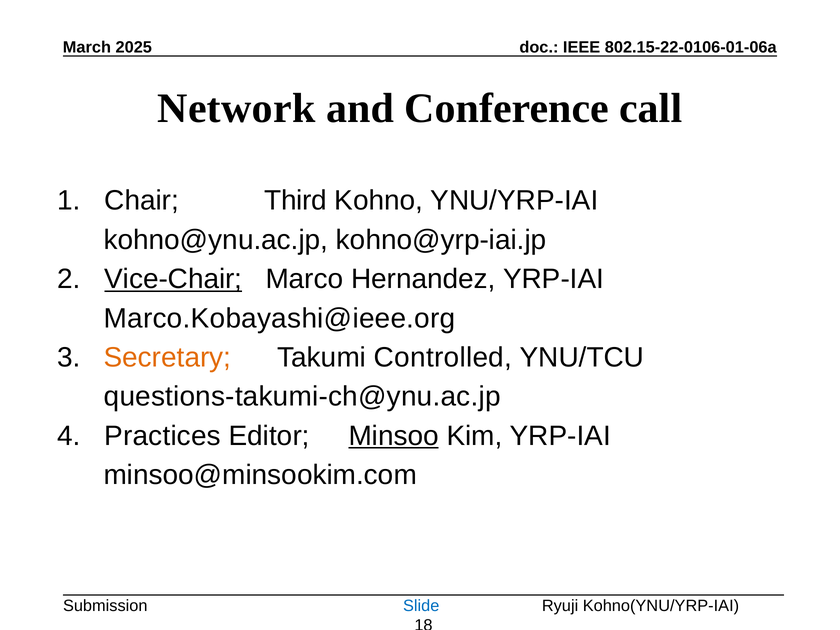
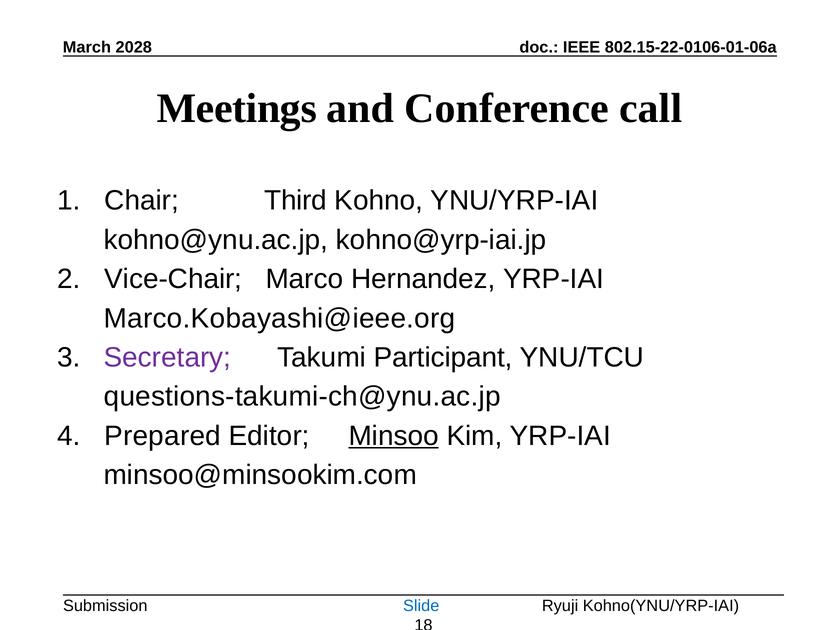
2025: 2025 -> 2028 (134, 47)
Network: Network -> Meetings (237, 108)
Vice-Chair underline: present -> none (173, 279)
Secretary colour: orange -> purple (167, 357)
Controlled: Controlled -> Participant (443, 357)
Practices: Practices -> Prepared (163, 436)
